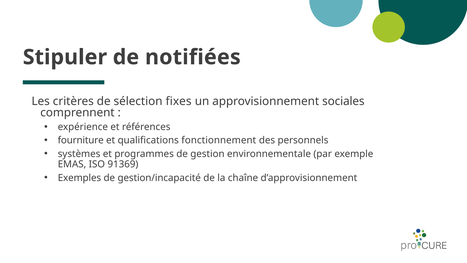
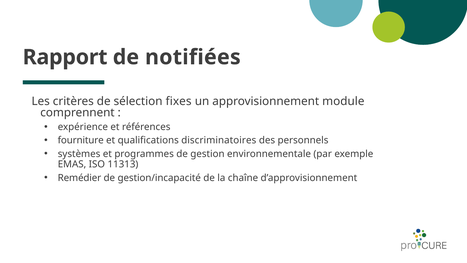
Stipuler: Stipuler -> Rapport (65, 57)
sociales: sociales -> module (343, 101)
fonctionnement: fonctionnement -> discriminatoires (219, 140)
91369: 91369 -> 11313 (123, 164)
Exemples: Exemples -> Remédier (79, 178)
